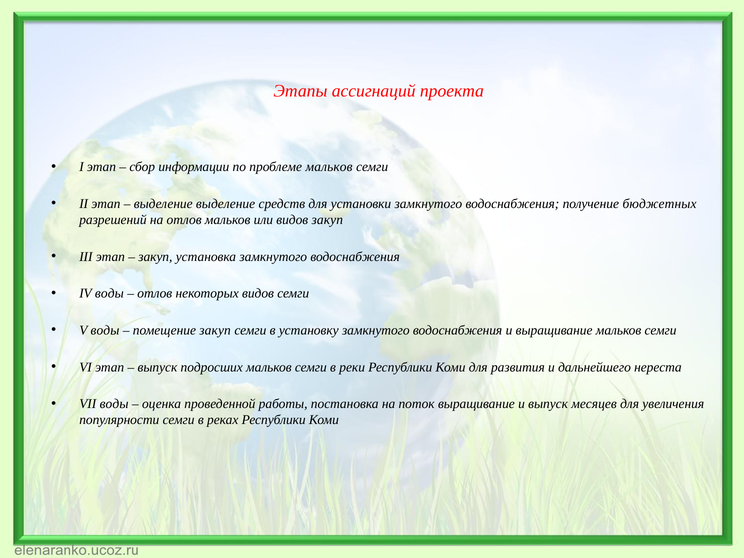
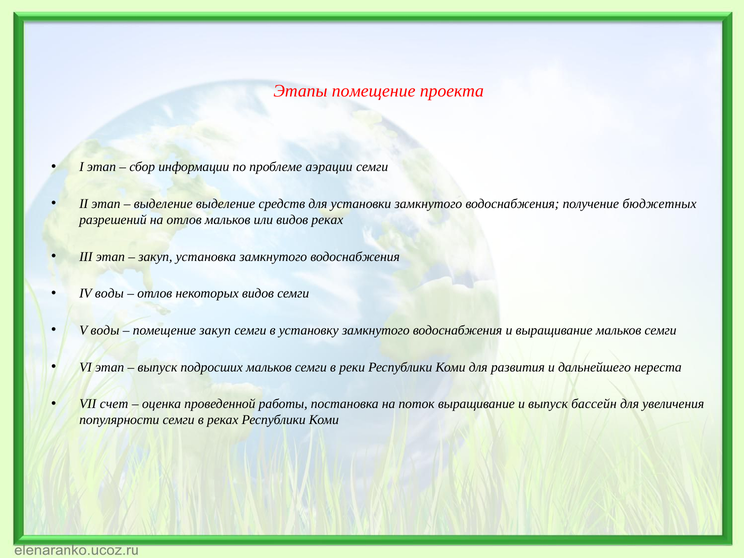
Этапы ассигнаций: ассигнаций -> помещение (374, 91)
проблеме мальков: мальков -> аэрации (329, 167)
видов закуп: закуп -> реках (327, 220)
VII воды: воды -> счет (114, 404)
месяцев: месяцев -> бассейн (594, 404)
